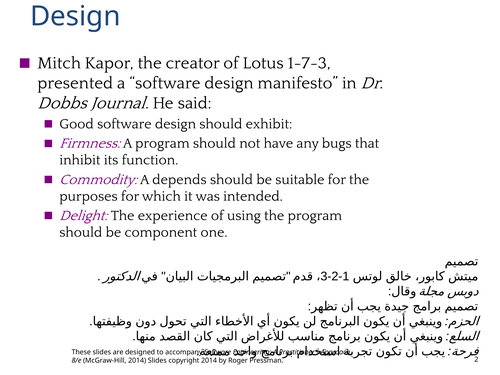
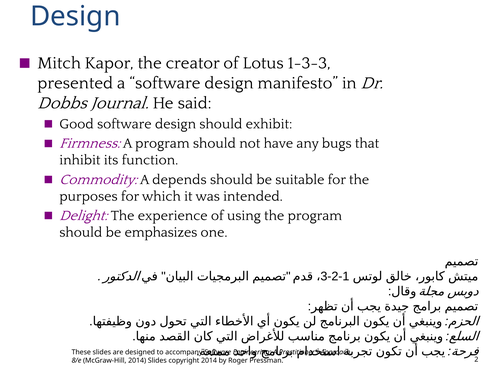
1-7-3: 1-7-3 -> 1-3-3 (309, 63)
component: component -> emphasizes (161, 232)
